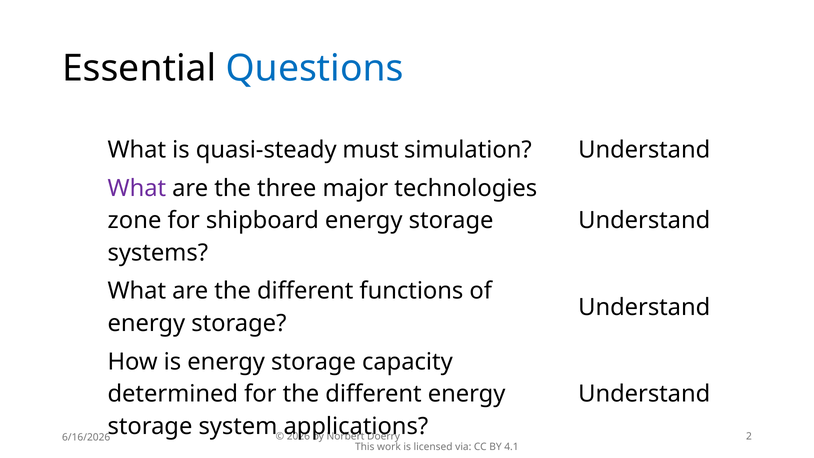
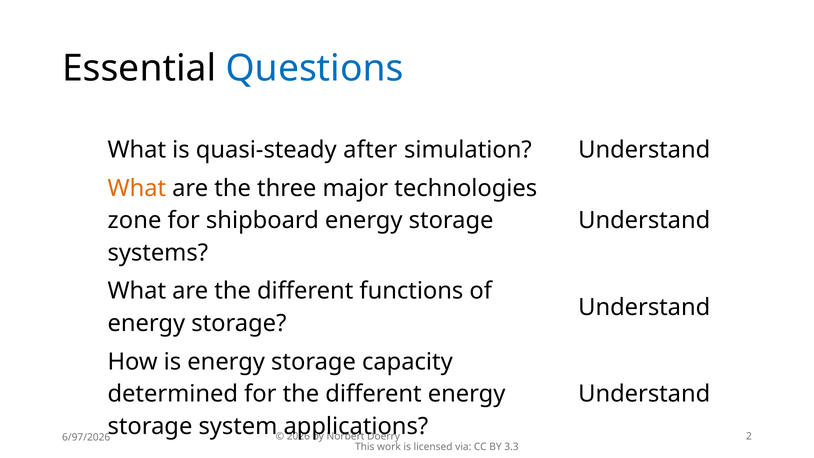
must: must -> after (370, 150)
What colour: purple -> orange (137, 188)
6/16/2026: 6/16/2026 -> 6/97/2026 (86, 437)
4.1: 4.1 -> 3.3 (511, 447)
